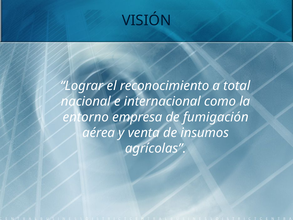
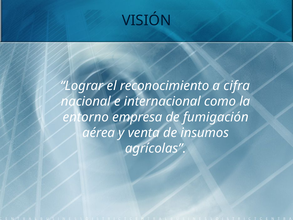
total: total -> cifra (237, 86)
